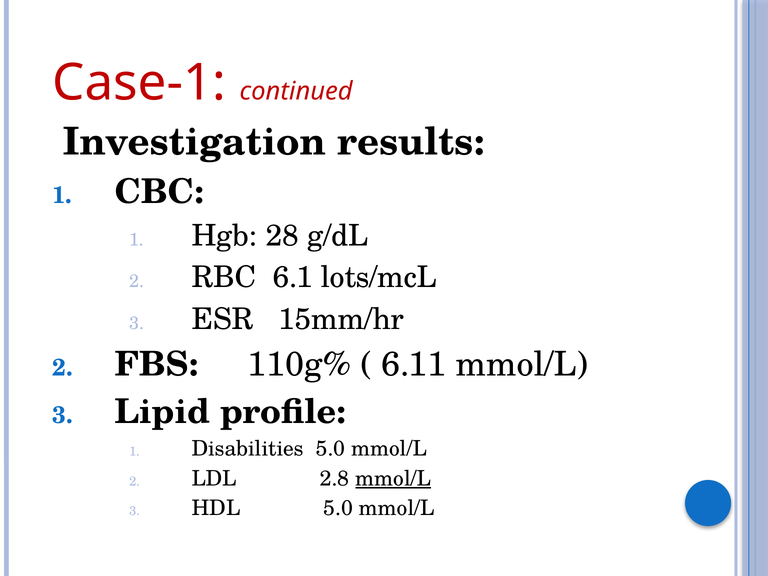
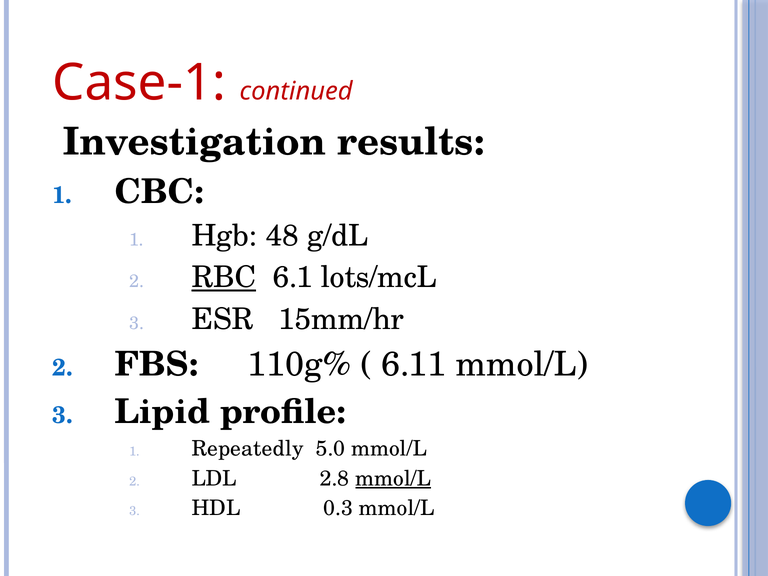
28: 28 -> 48 (282, 236)
RBC underline: none -> present (224, 278)
Disabilities: Disabilities -> Repeatedly (248, 449)
HDL 5.0: 5.0 -> 0.3 (338, 508)
